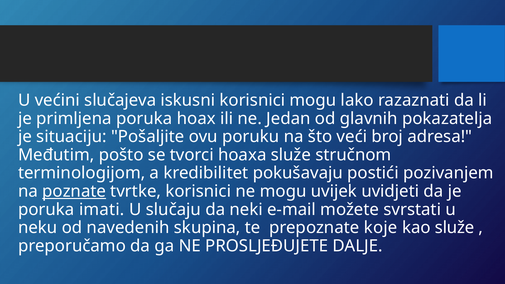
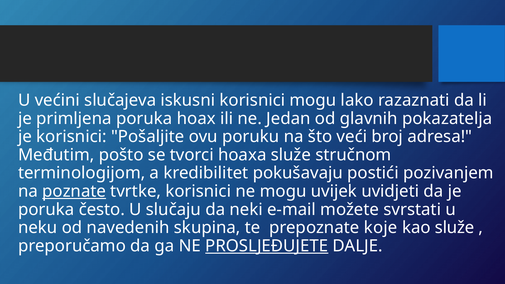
je situaciju: situaciju -> korisnici (71, 137)
imati: imati -> često (102, 210)
PROSLJEĐUJETE underline: none -> present (267, 246)
